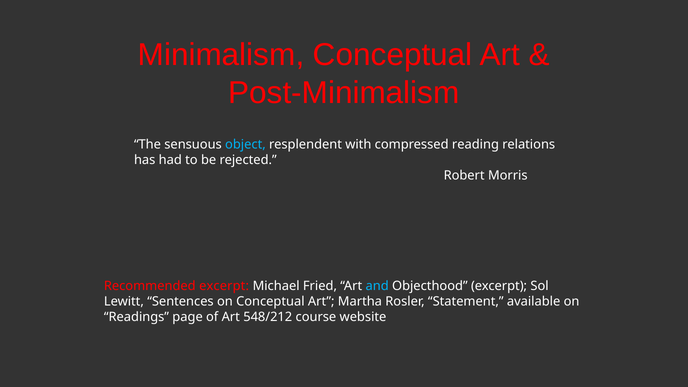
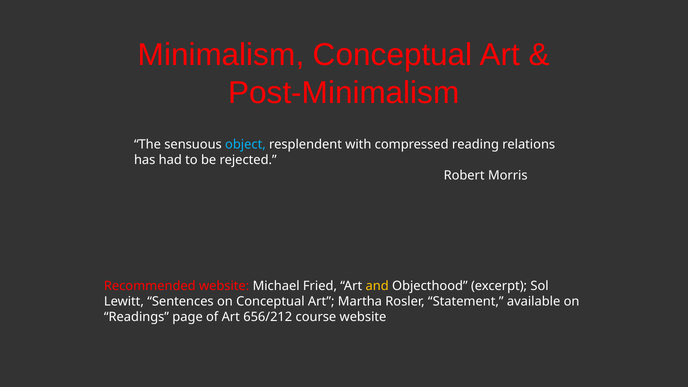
Recommended excerpt: excerpt -> website (224, 286)
and colour: light blue -> yellow (377, 286)
548/212: 548/212 -> 656/212 (268, 317)
